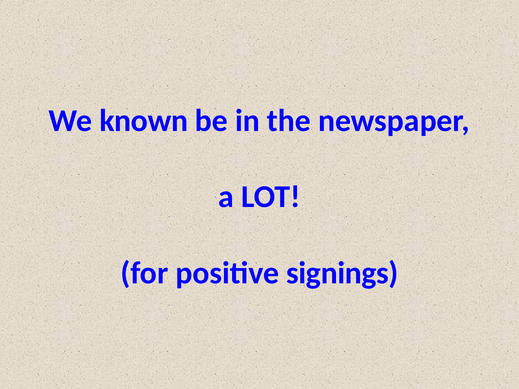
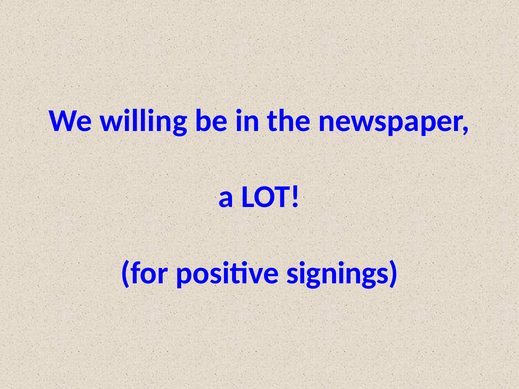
known: known -> willing (143, 121)
